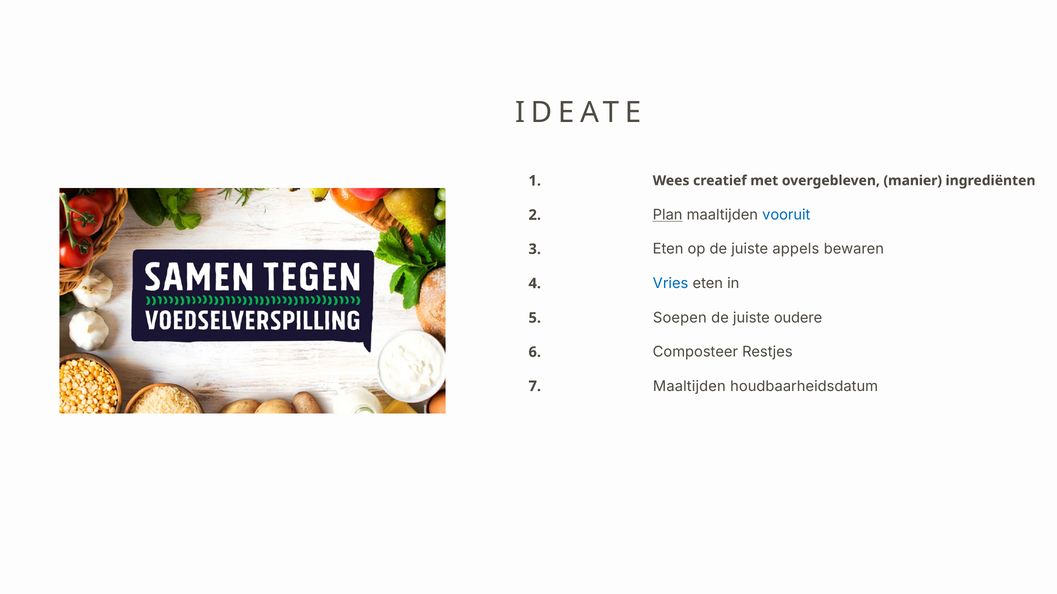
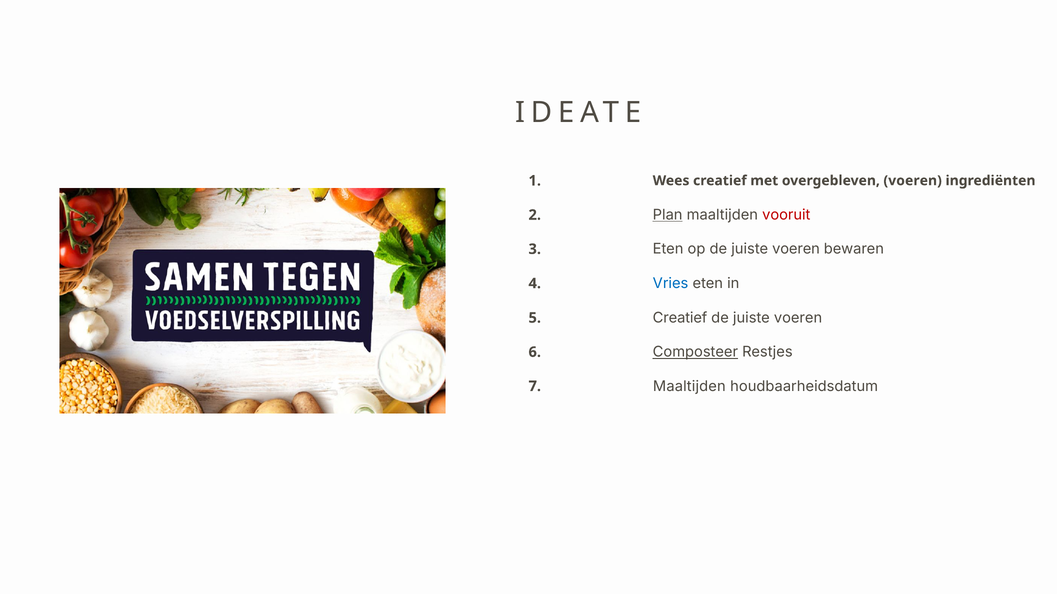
overgebleven manier: manier -> voeren (913, 181)
vooruit colour: blue -> red (786, 215)
op de juiste appels: appels -> voeren (796, 249)
5 Soepen: Soepen -> Creatief (680, 318)
oudere: oudere -> voeren (798, 318)
Composteer underline: none -> present (695, 352)
